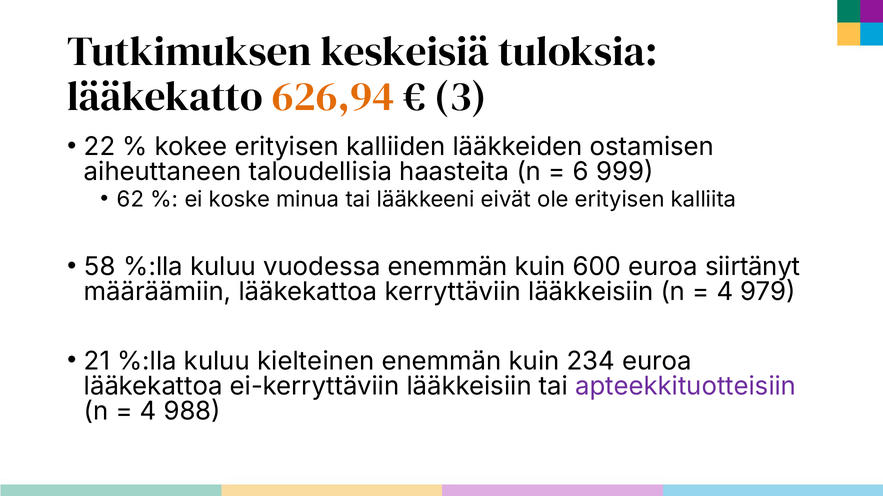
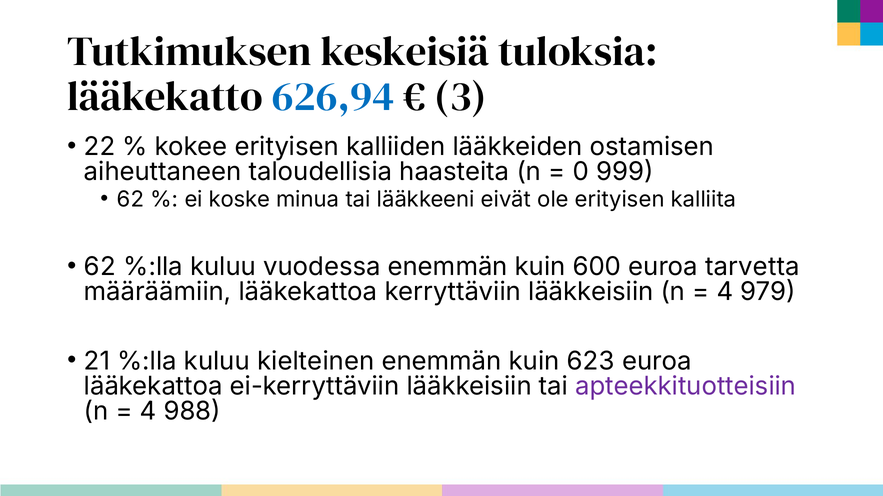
626,94 colour: orange -> blue (333, 97)
6: 6 -> 0 (581, 172)
58: 58 -> 62 (100, 267)
siirtänyt: siirtänyt -> tarvetta (752, 267)
234: 234 -> 623 (591, 362)
